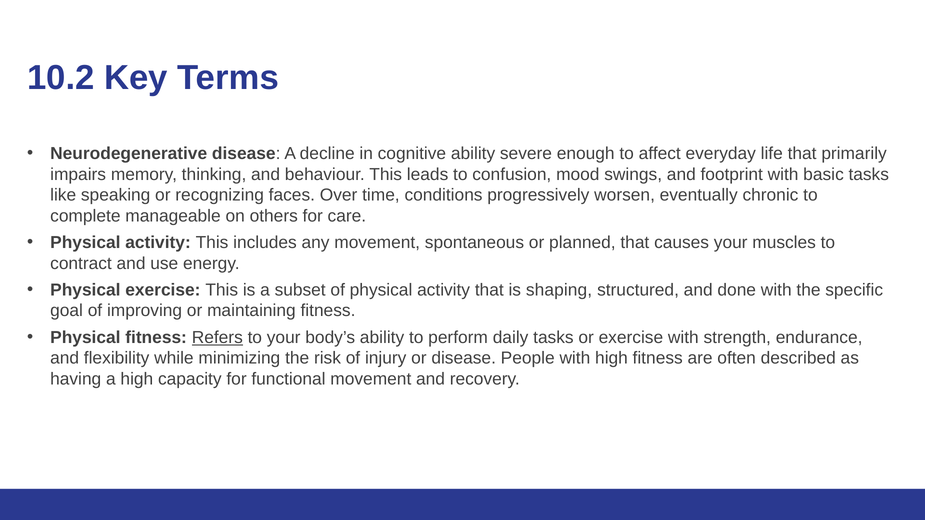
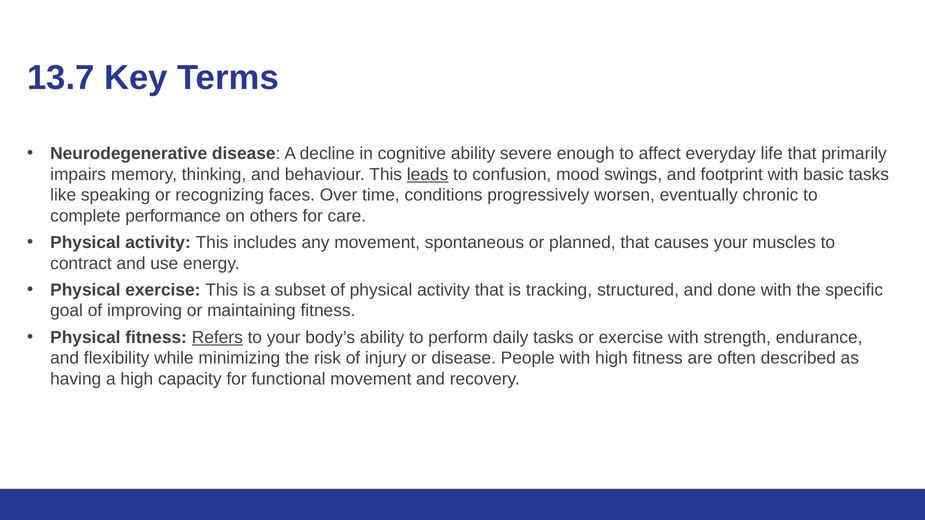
10.2: 10.2 -> 13.7 (61, 78)
leads underline: none -> present (428, 174)
manageable: manageable -> performance (173, 216)
shaping: shaping -> tracking (559, 290)
